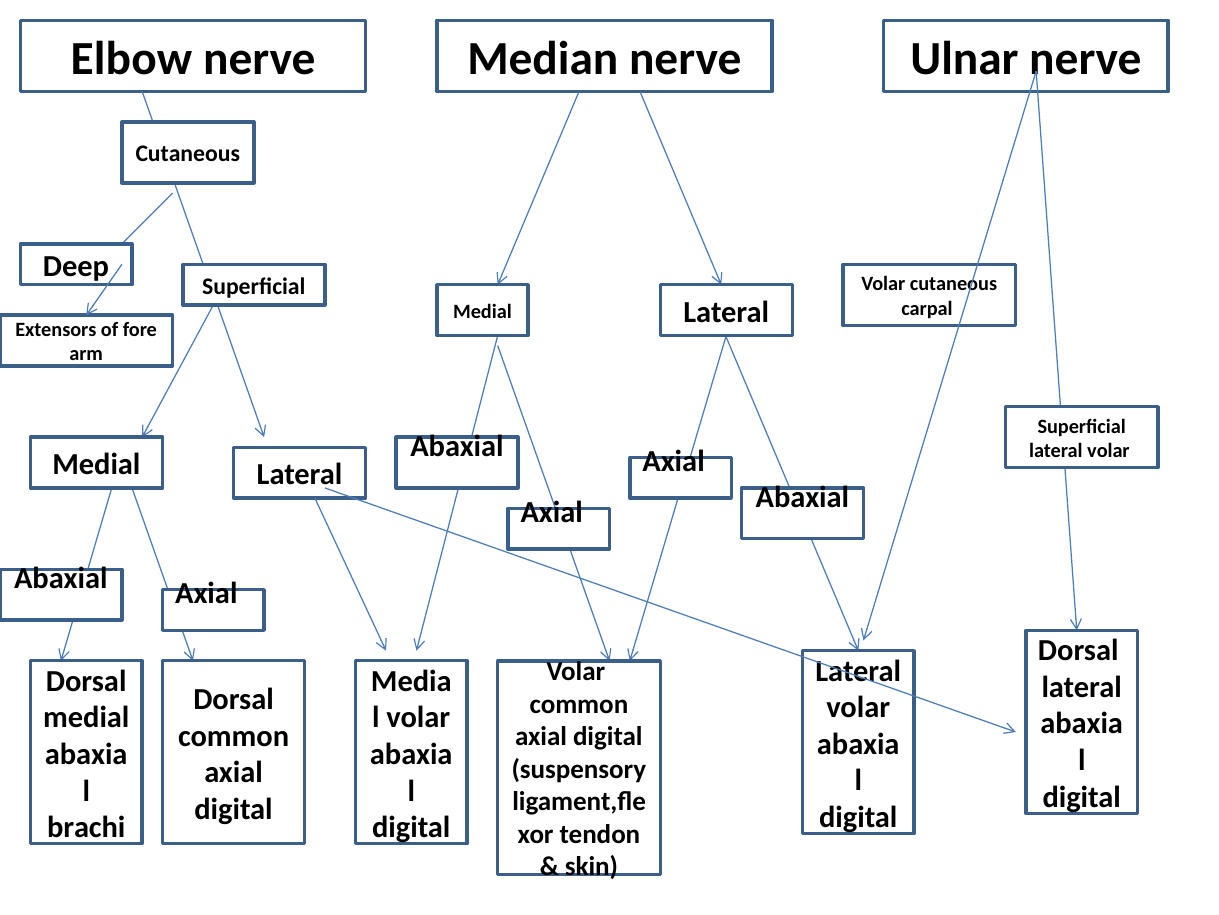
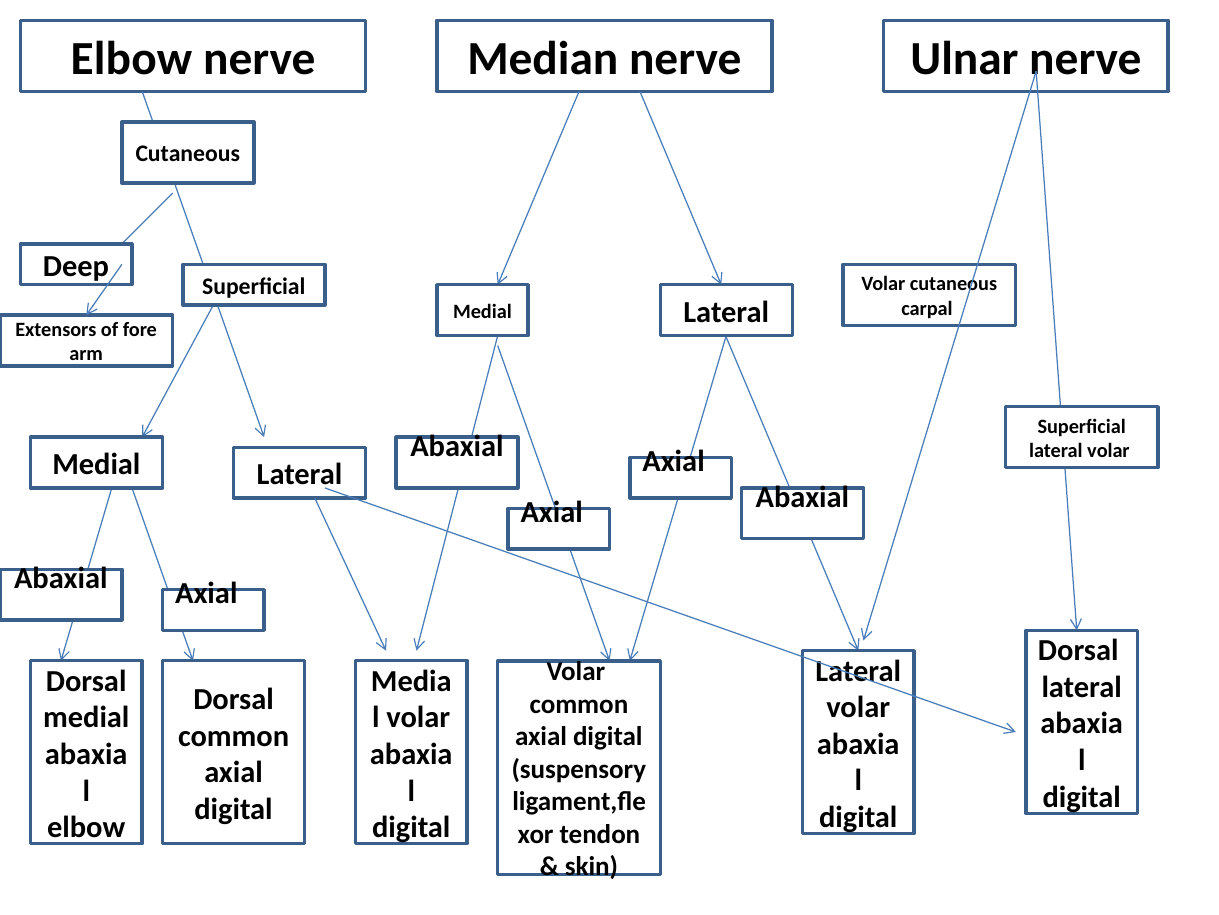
brachi: brachi -> elbow (86, 827)
